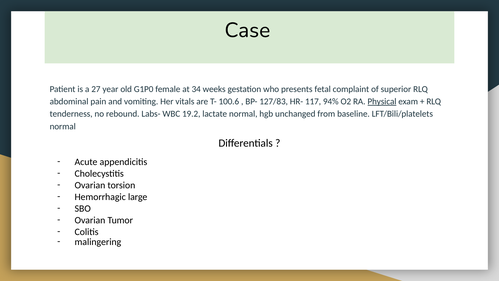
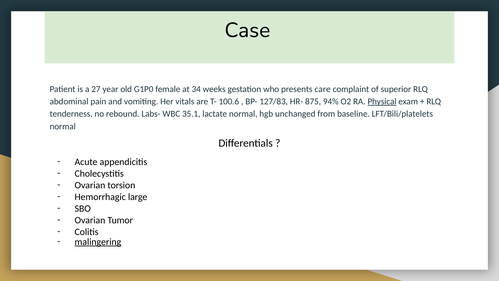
fetal: fetal -> care (323, 89)
117: 117 -> 875 (313, 101)
19.2: 19.2 -> 35.1 (191, 114)
malingering underline: none -> present (98, 242)
